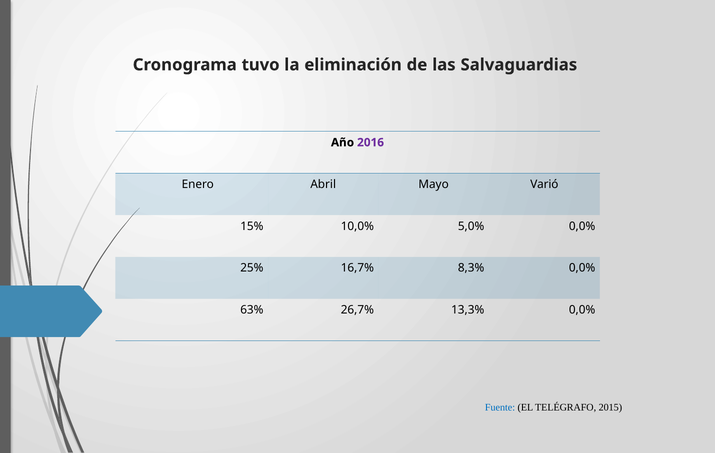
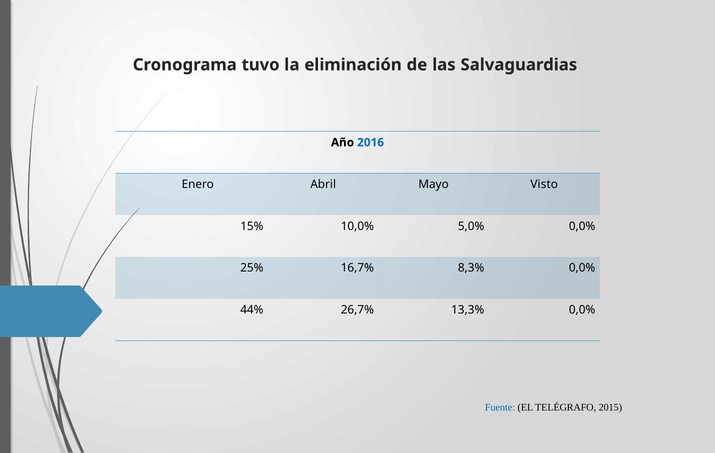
2016 colour: purple -> blue (371, 142)
Varió: Varió -> Visto (544, 184)
63%: 63% -> 44% (252, 309)
